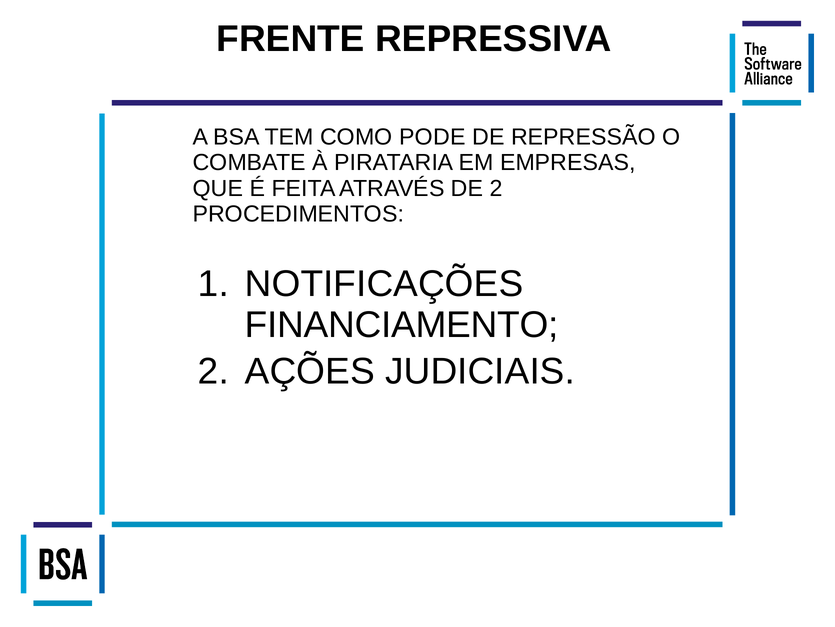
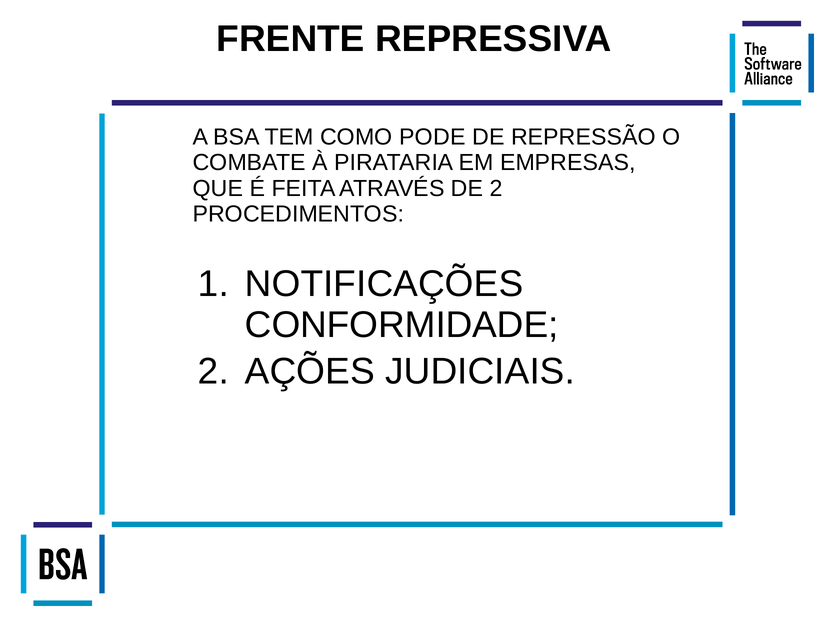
FINANCIAMENTO: FINANCIAMENTO -> CONFORMIDADE (402, 325)
